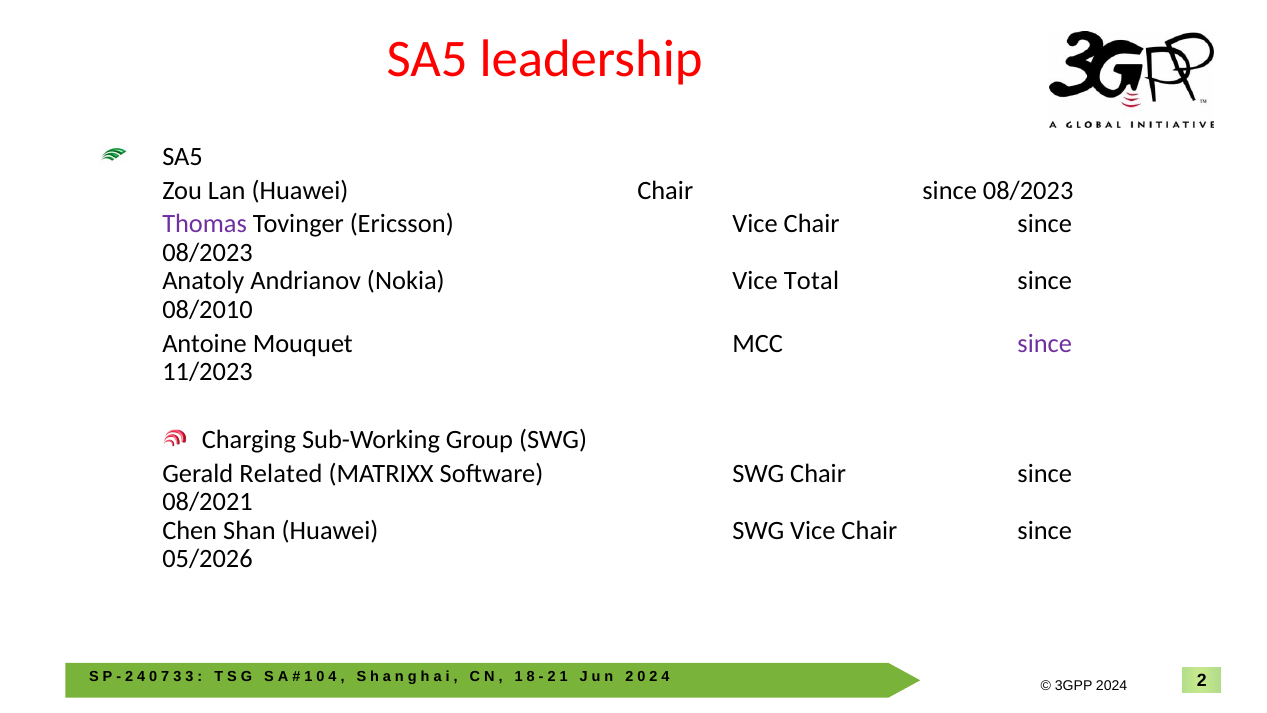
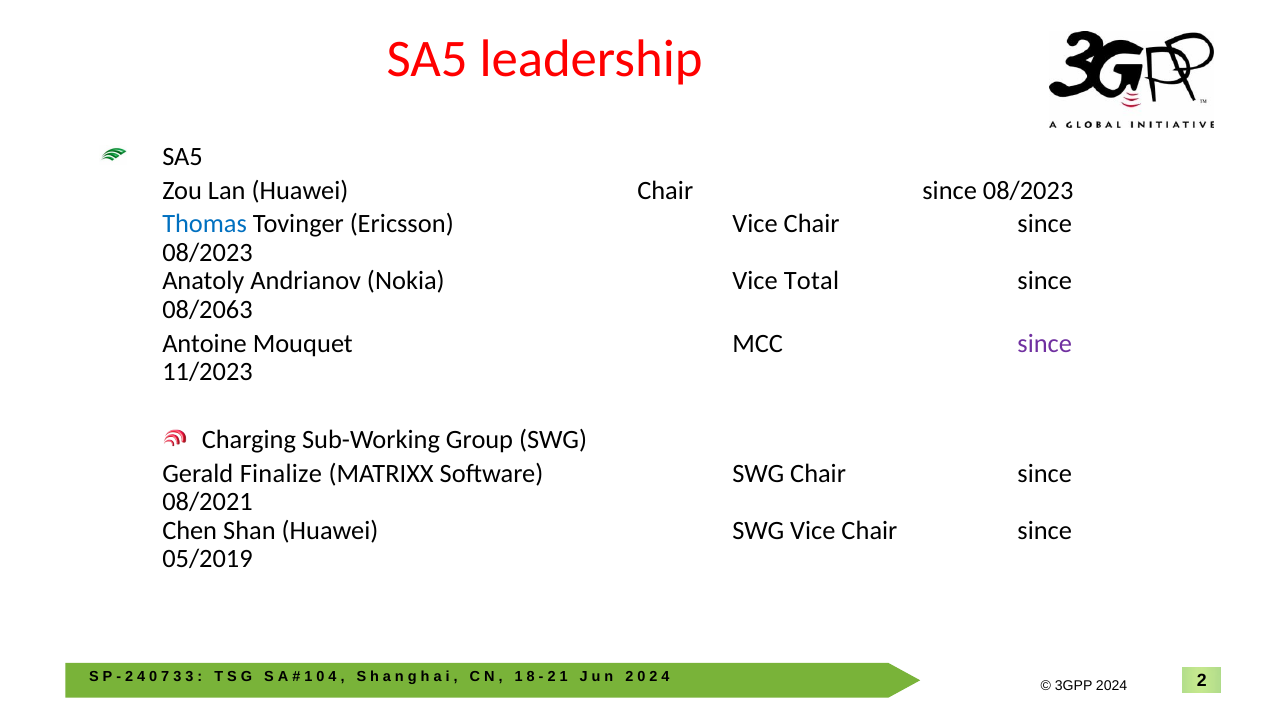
Thomas colour: purple -> blue (205, 224)
08/2010: 08/2010 -> 08/2063 (207, 310)
Related: Related -> Finalize (281, 473)
05/2026: 05/2026 -> 05/2019 (207, 559)
